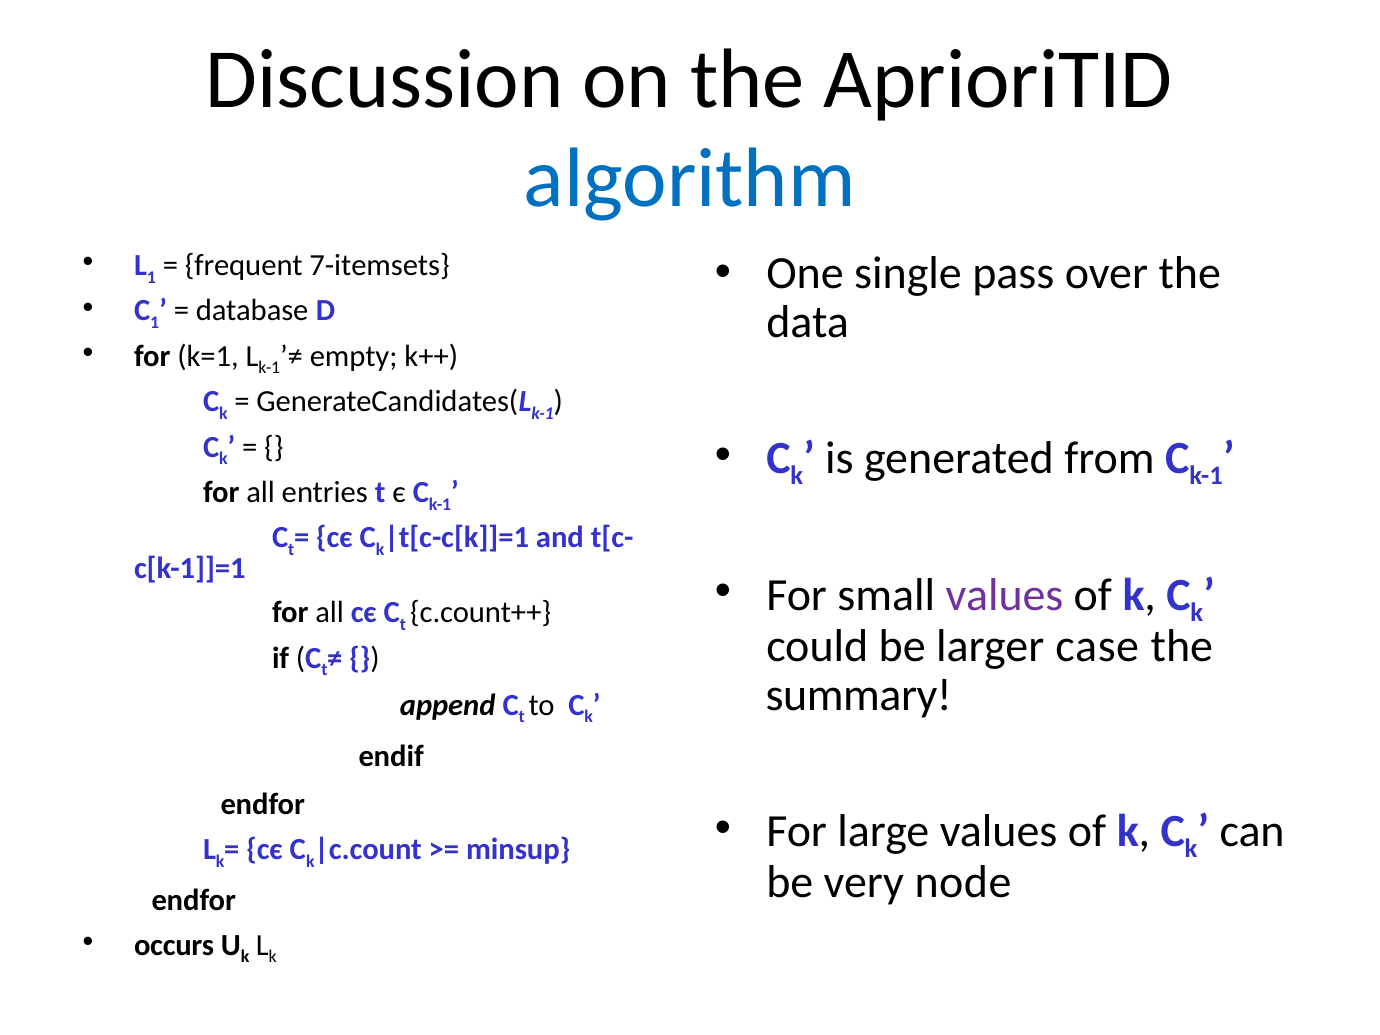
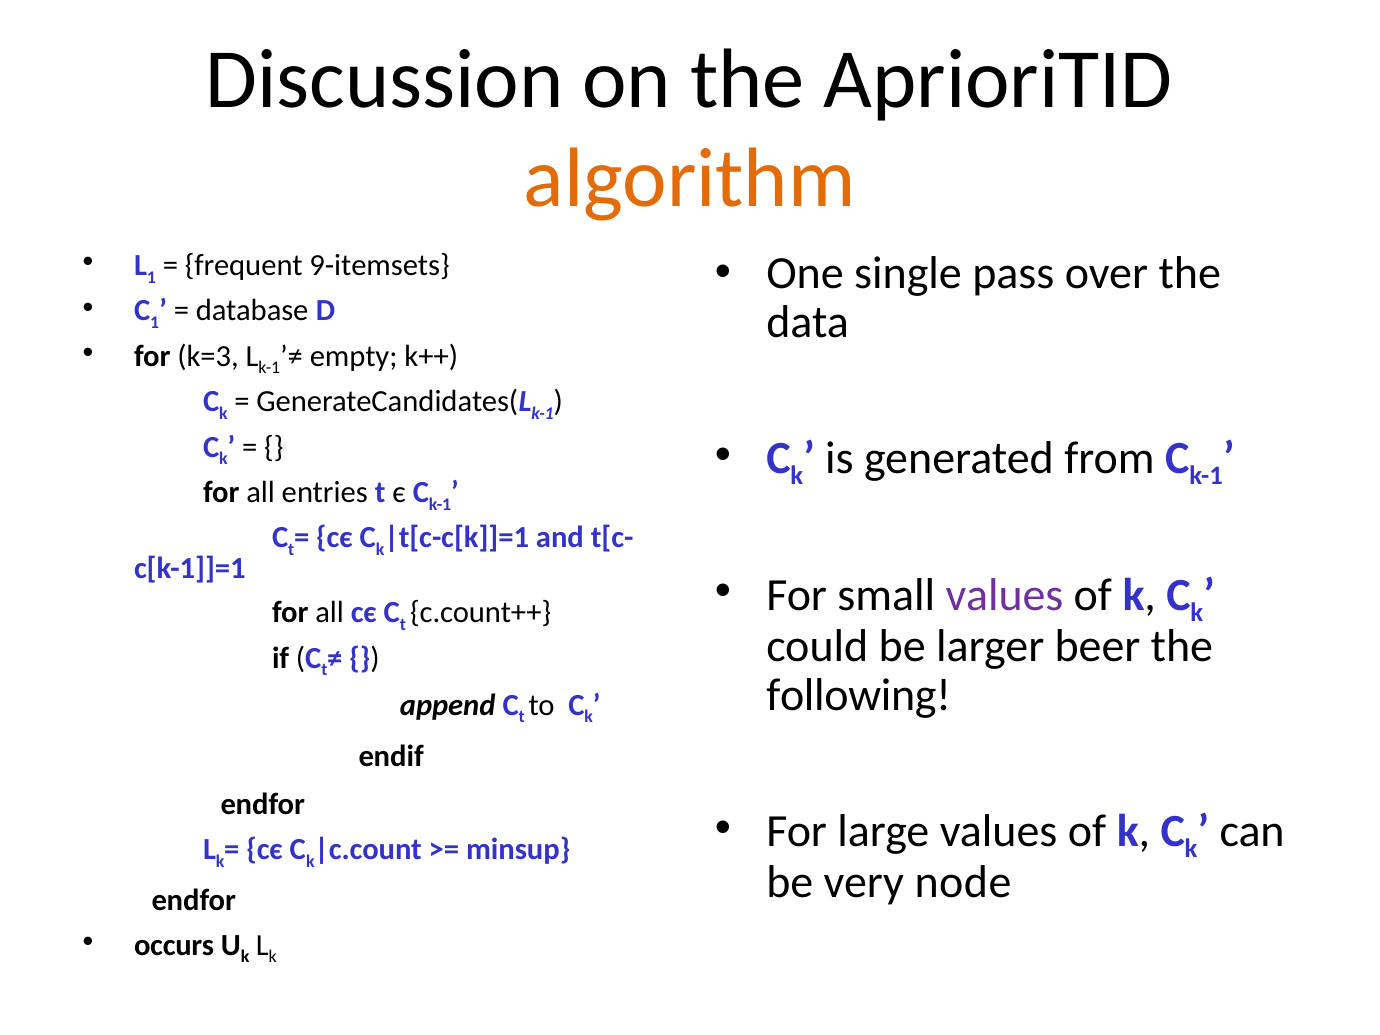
algorithm colour: blue -> orange (690, 179)
7-itemsets: 7-itemsets -> 9-itemsets (380, 265)
k=1: k=1 -> k=3 (208, 356)
case: case -> beer (1097, 646)
summary: summary -> following (859, 696)
